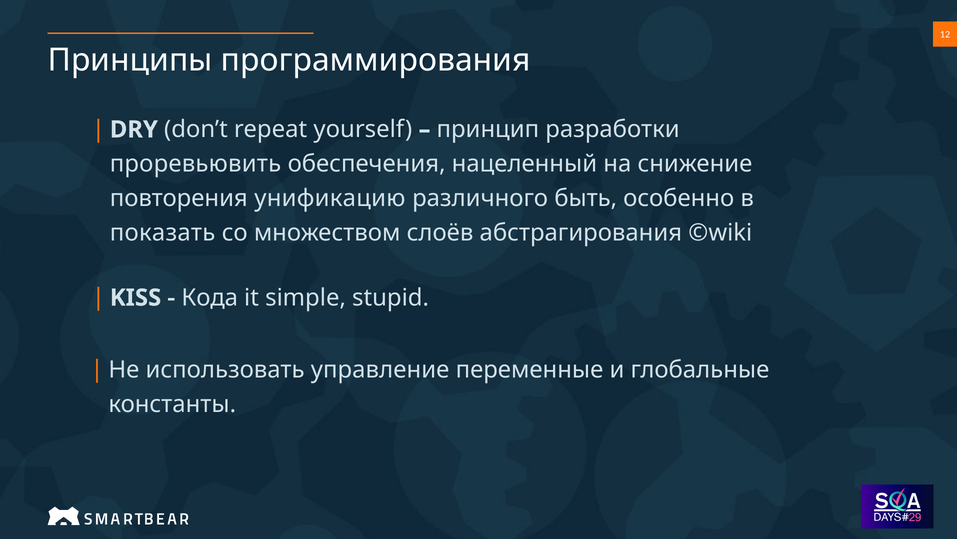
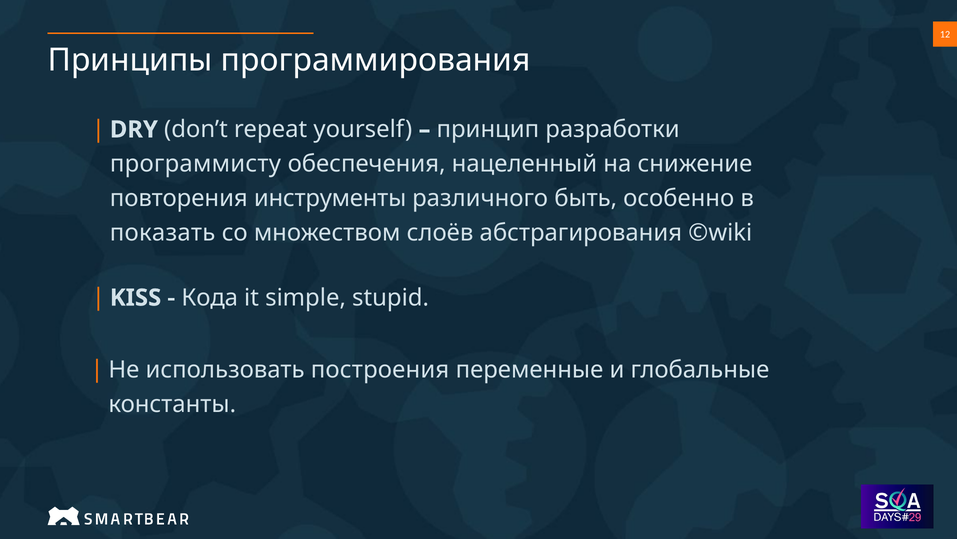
проревьювить: проревьювить -> программисту (195, 164)
унификацию: унификацию -> инструменты (330, 198)
управление: управление -> построения (380, 369)
